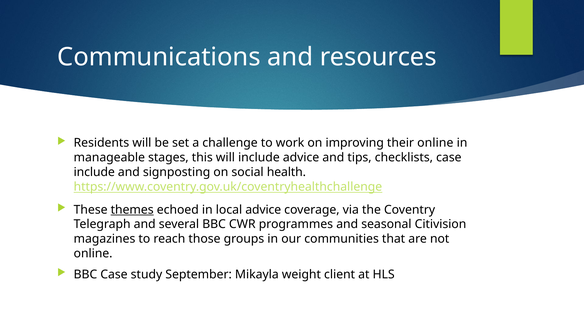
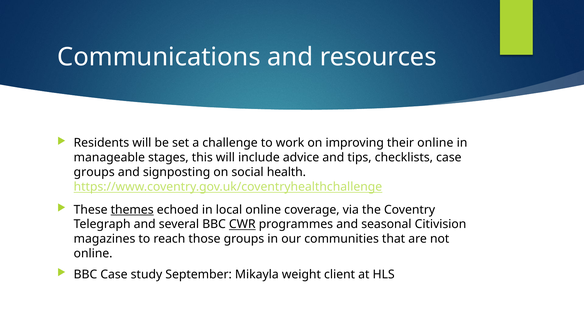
include: include -> groups (94, 172)
local advice: advice -> online (263, 209)
CWR underline: none -> present (242, 224)
